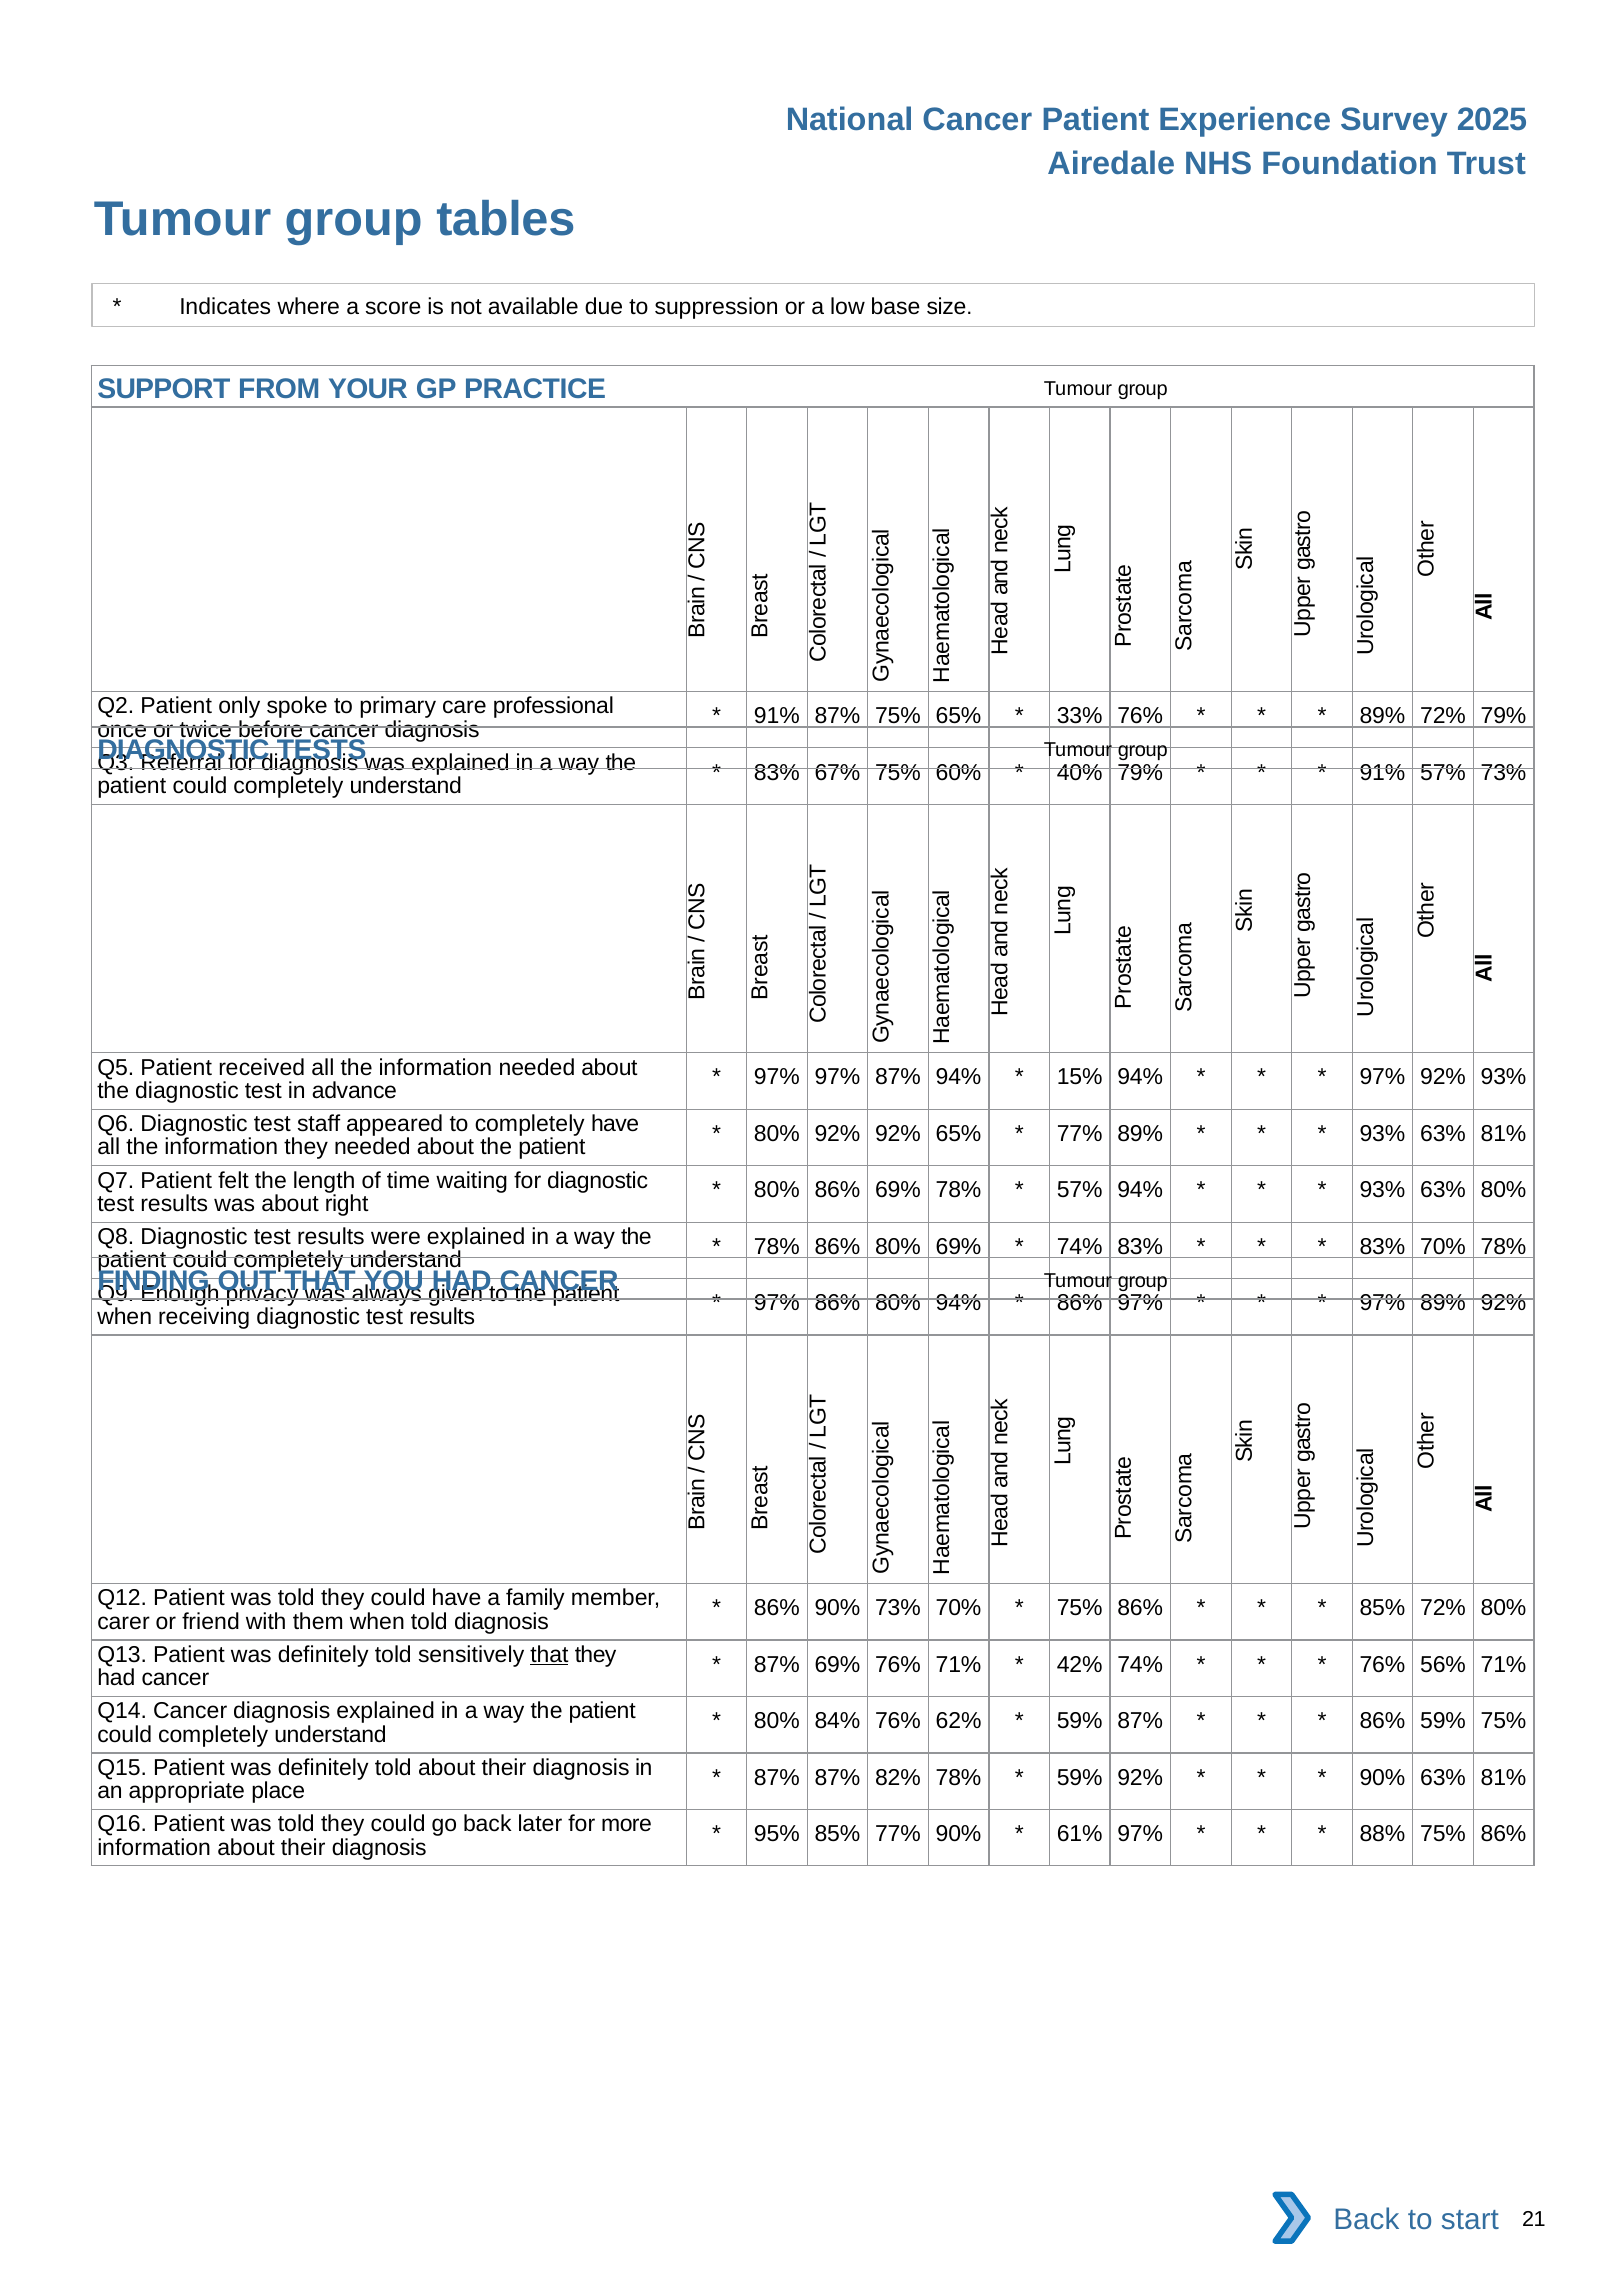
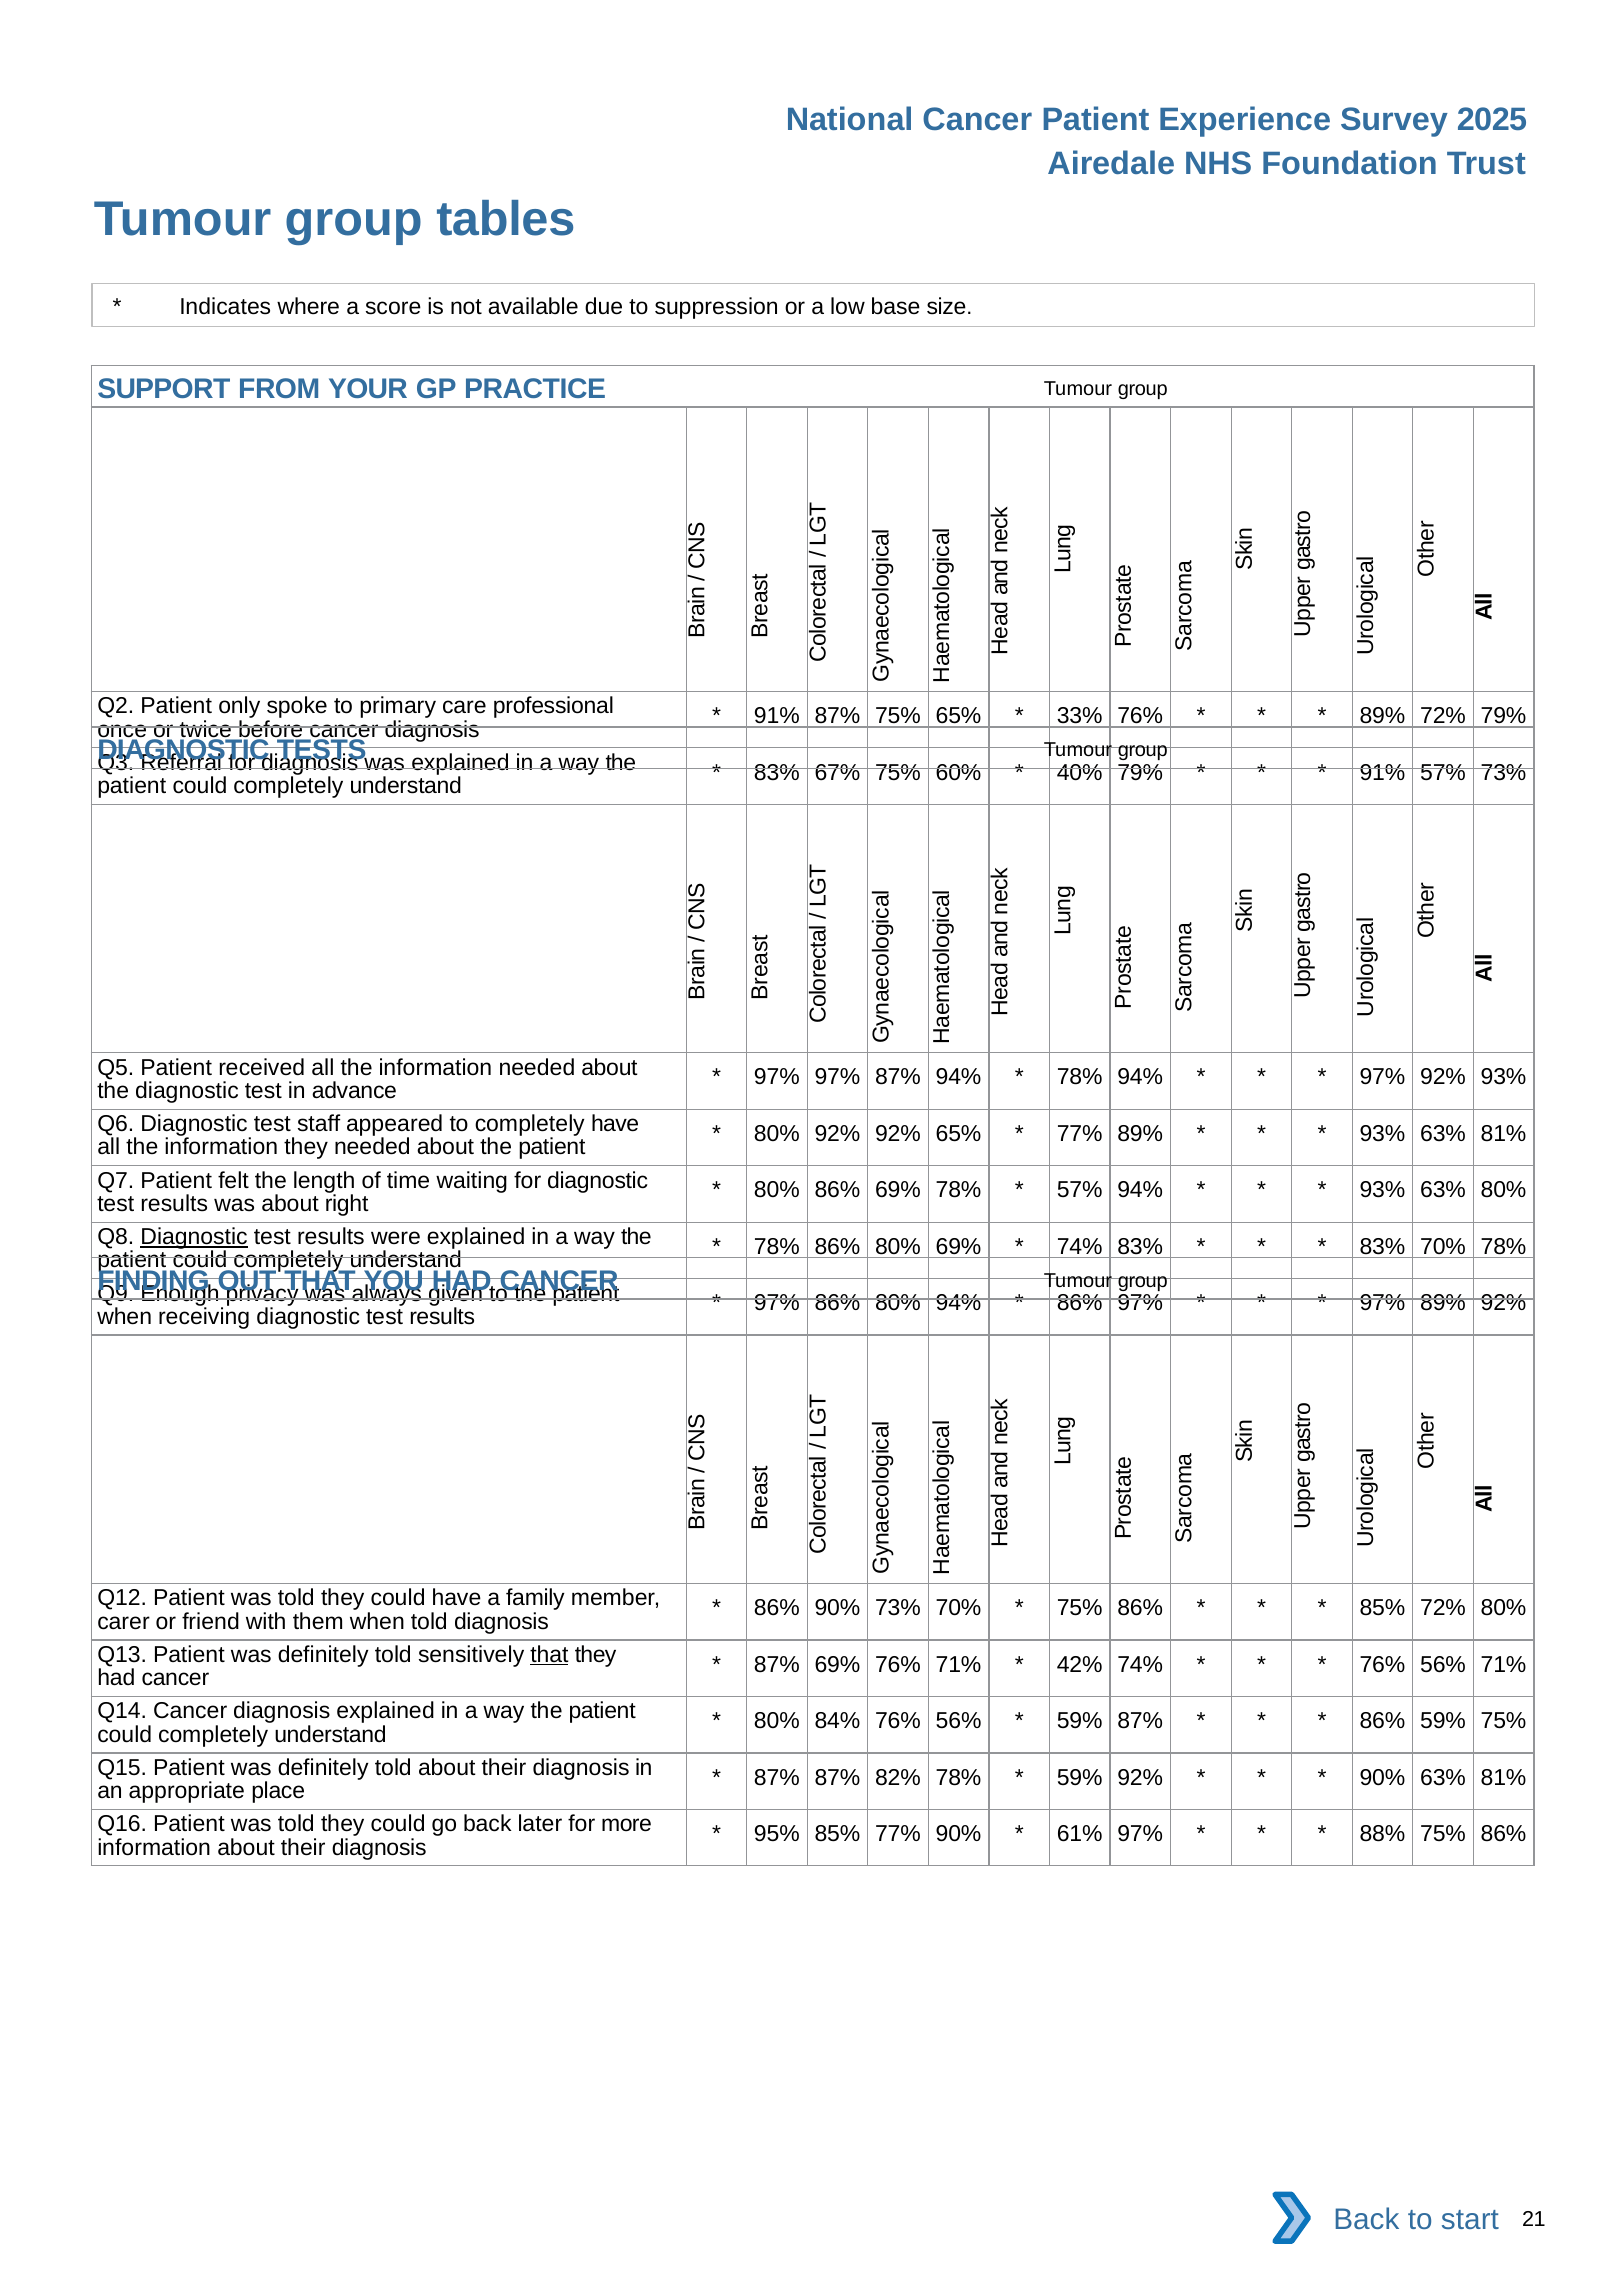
15%: 15% -> 78% (1080, 1078)
Diagnostic underline: none -> present (194, 1238)
84% 76% 62%: 62% -> 56% (959, 1722)
